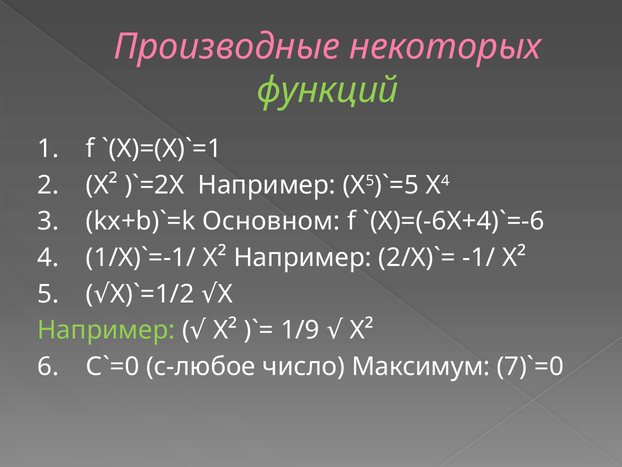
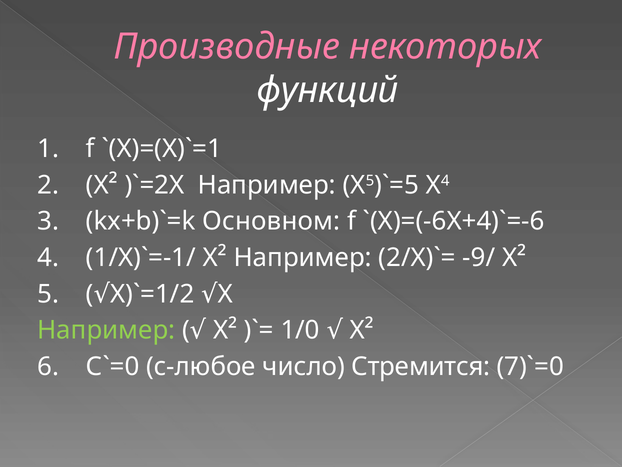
функций colour: light green -> white (328, 90)
-1/: -1/ -> -9/ (479, 257)
1/9: 1/9 -> 1/0 (300, 330)
Максимум: Максимум -> Стремится (421, 366)
